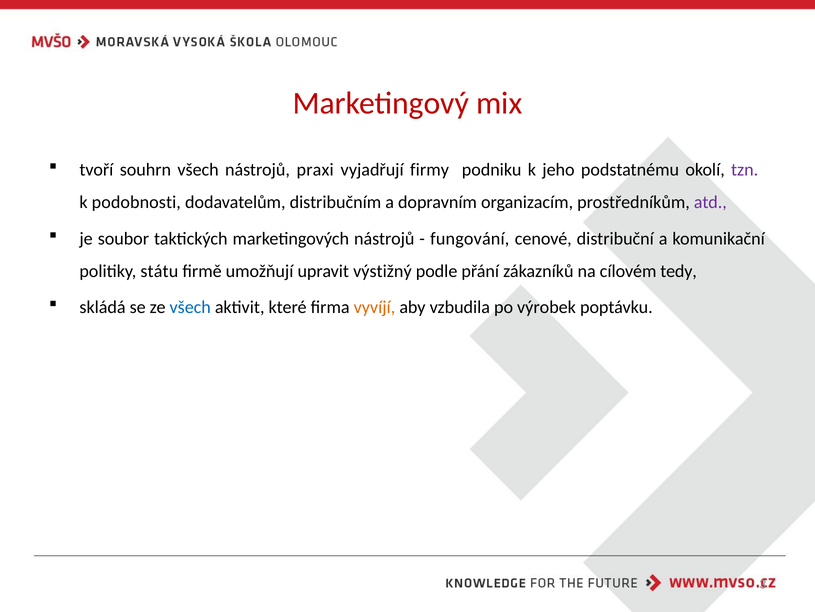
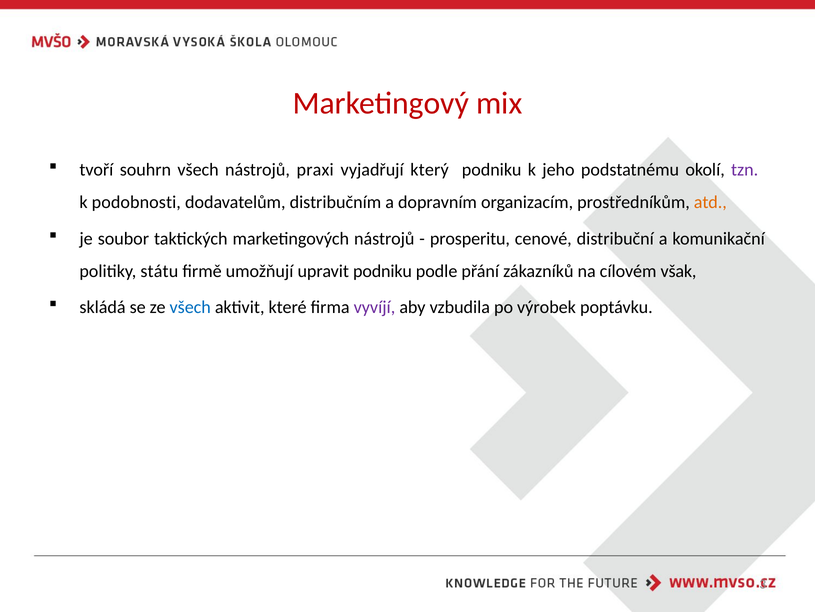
firmy: firmy -> který (429, 170)
atd colour: purple -> orange (710, 202)
fungování: fungování -> prosperitu (470, 238)
upravit výstižný: výstižný -> podniku (383, 271)
tedy: tedy -> však (679, 271)
vyvíjí colour: orange -> purple (374, 307)
